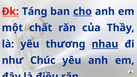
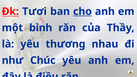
Táng: Táng -> Tươi (34, 11)
chất: chất -> bình (41, 28)
nhau underline: present -> none (105, 44)
